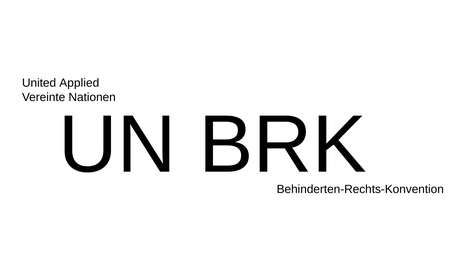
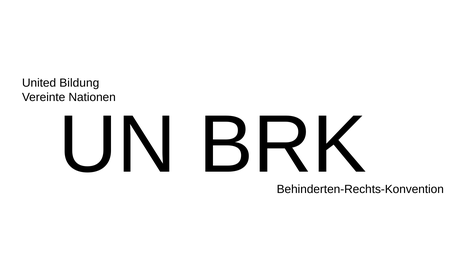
Applied: Applied -> Bildung (79, 83)
